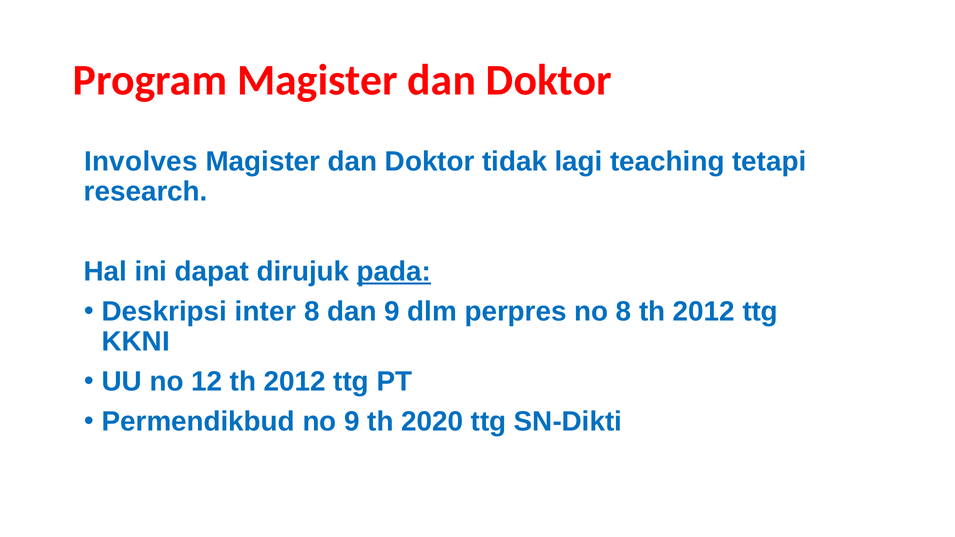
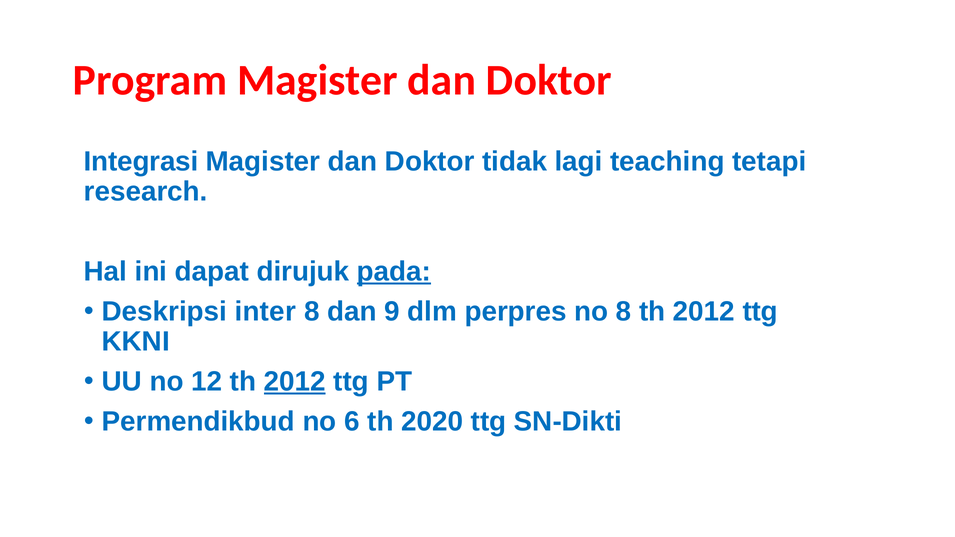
Involves: Involves -> Integrasi (141, 162)
2012 underline: none -> present (295, 382)
no 9: 9 -> 6 (352, 422)
